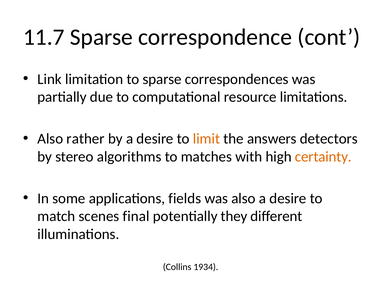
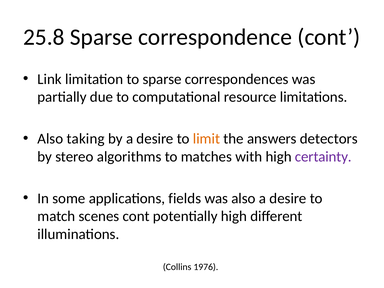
11.7: 11.7 -> 25.8 (44, 37)
rather: rather -> taking (86, 139)
certainty colour: orange -> purple (323, 157)
scenes final: final -> cont (136, 216)
potentially they: they -> high (234, 216)
1934: 1934 -> 1976 (206, 267)
